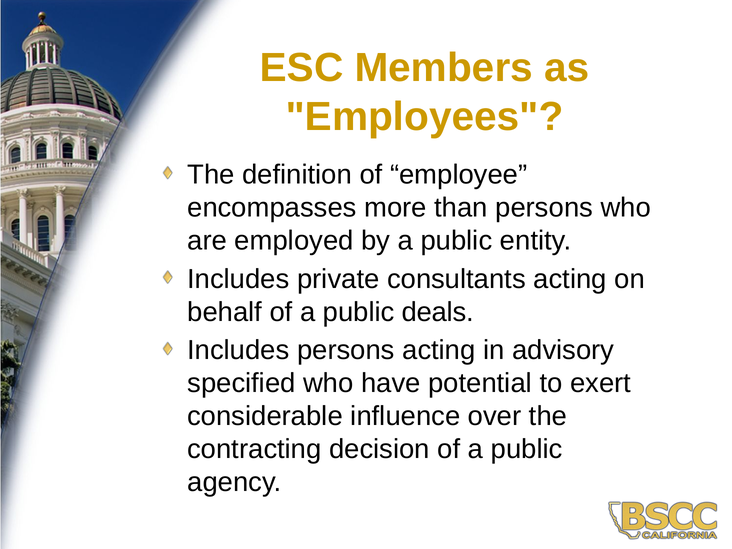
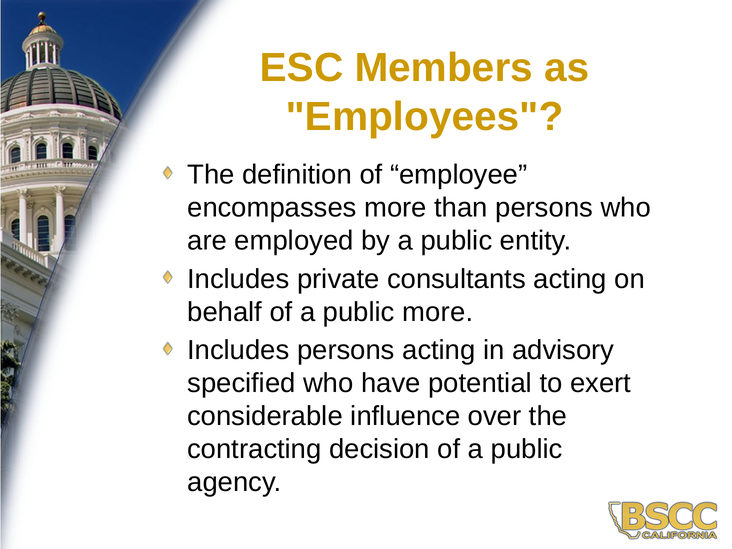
public deals: deals -> more (438, 312)
